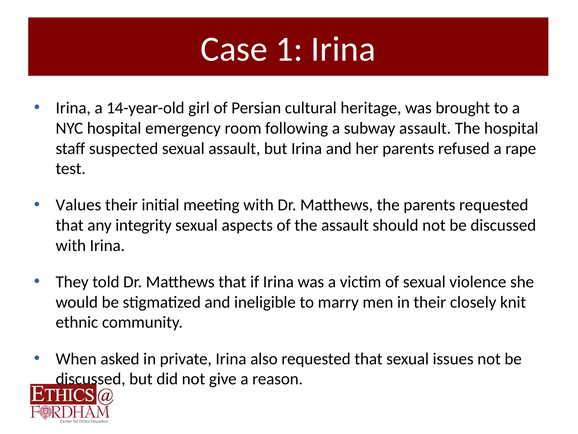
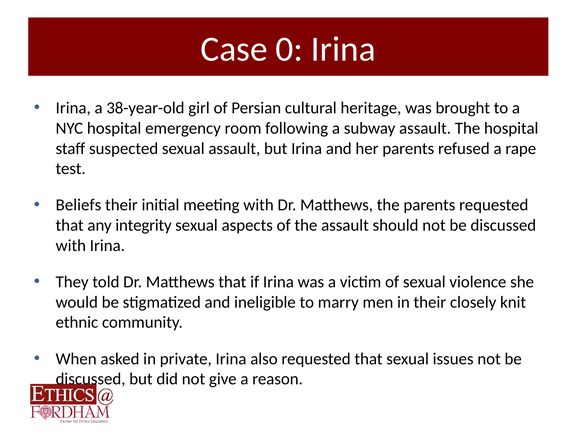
1: 1 -> 0 (289, 49)
14-year-old: 14-year-old -> 38-year-old (145, 108)
Values: Values -> Beliefs (78, 205)
